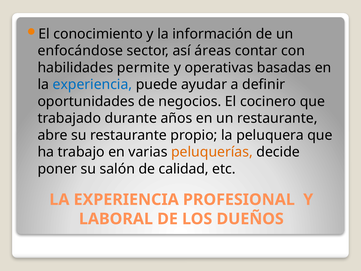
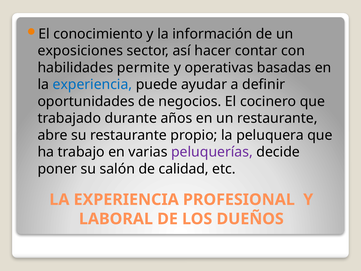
enfocándose: enfocándose -> exposiciones (80, 51)
áreas: áreas -> hacer (213, 51)
peluquerías colour: orange -> purple (212, 152)
